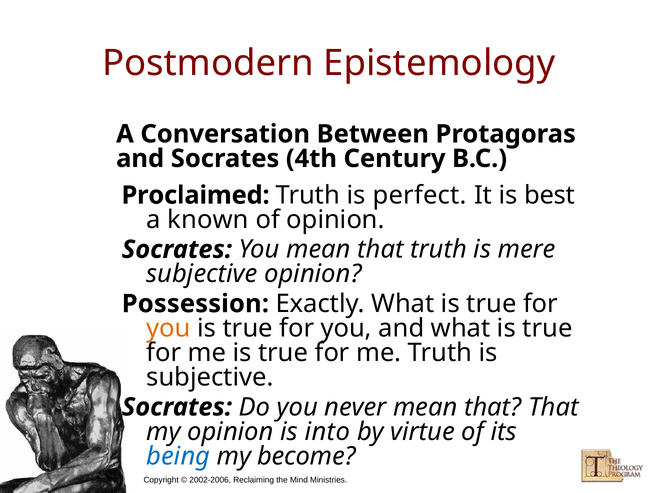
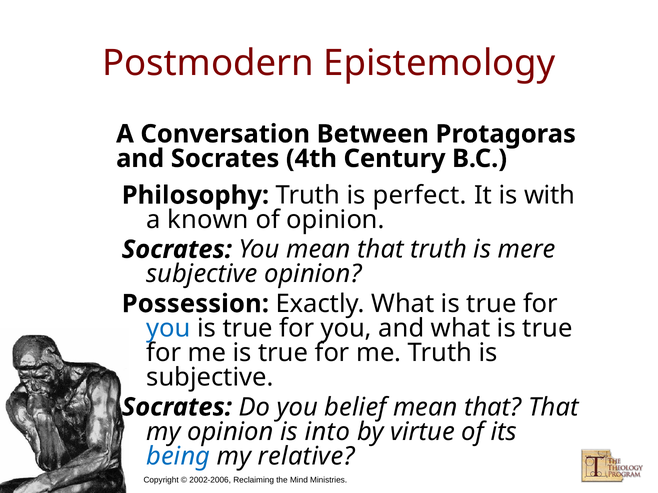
Proclaimed: Proclaimed -> Philosophy (195, 195)
best: best -> with (550, 195)
you colour: orange -> blue (169, 329)
never: never -> belief (355, 408)
become: become -> relative (306, 457)
